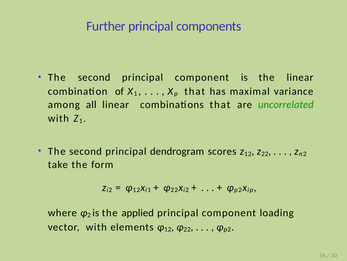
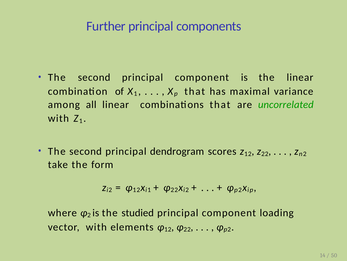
applied: applied -> studied (138, 212)
